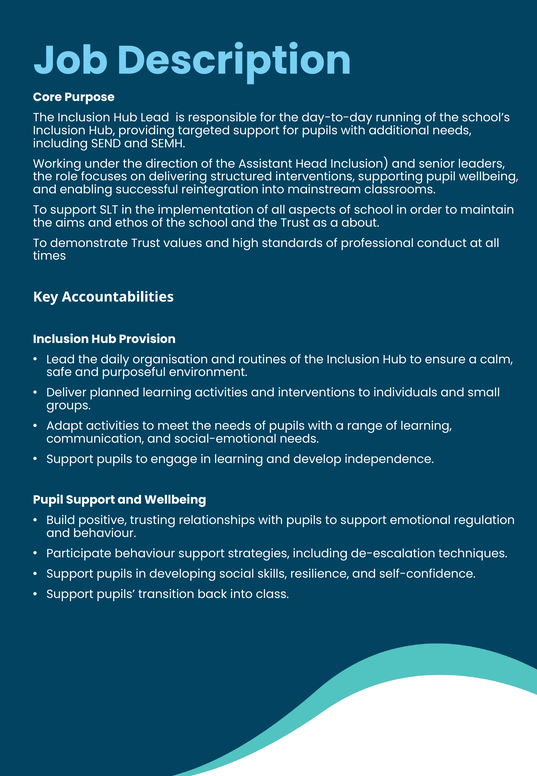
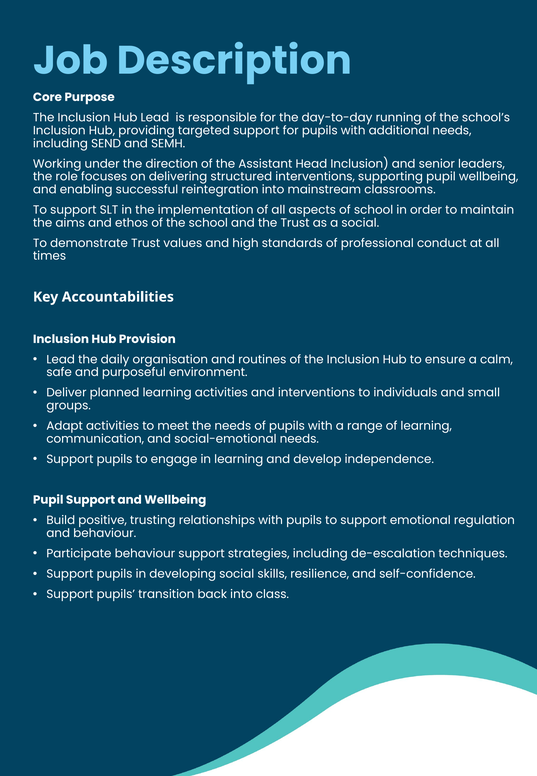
a about: about -> social (360, 223)
